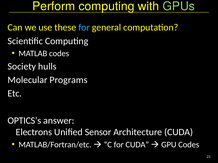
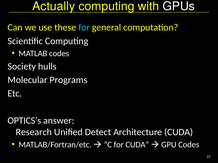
Perform: Perform -> Actually (54, 6)
GPUs colour: light green -> white (179, 6)
Electrons: Electrons -> Research (34, 132)
Sensor: Sensor -> Detect (98, 132)
